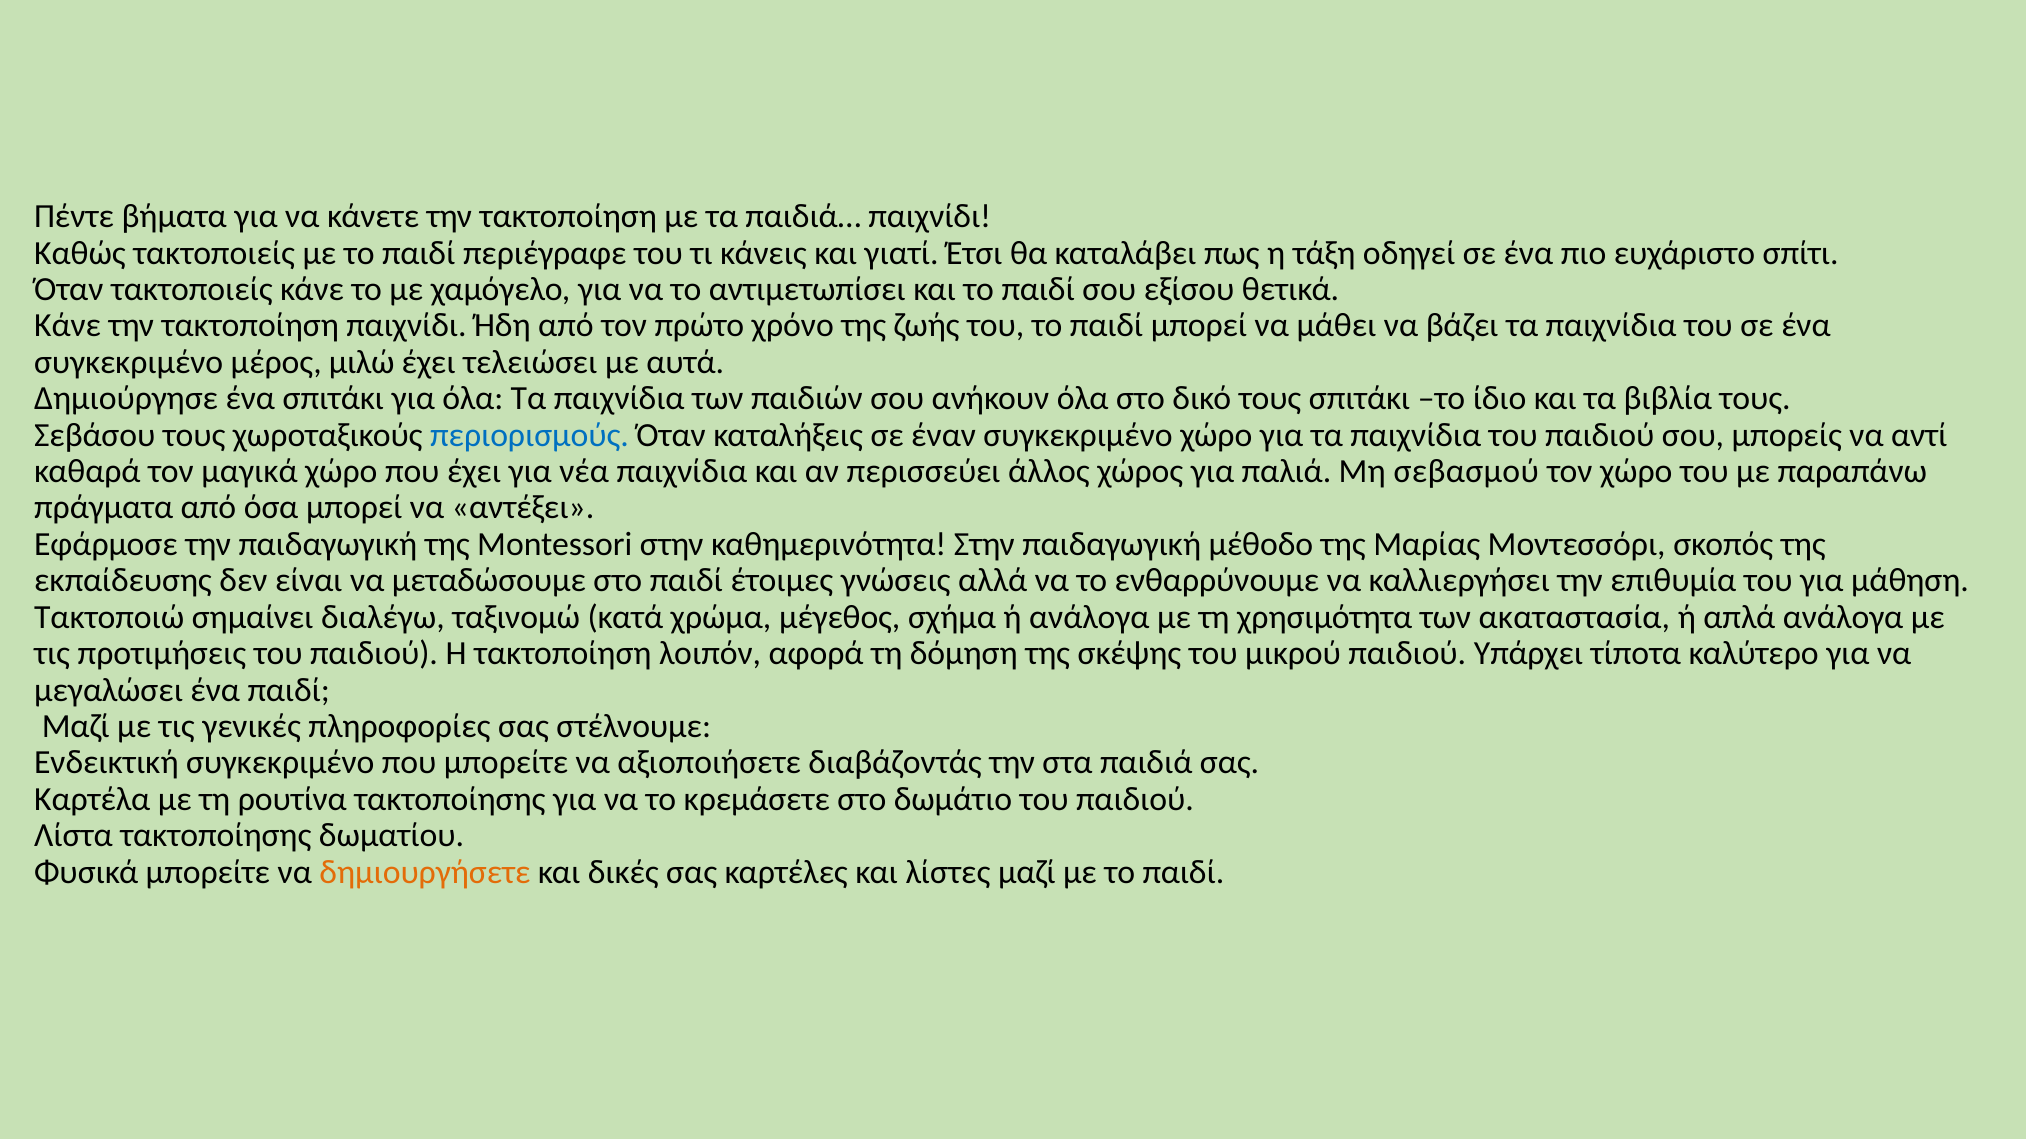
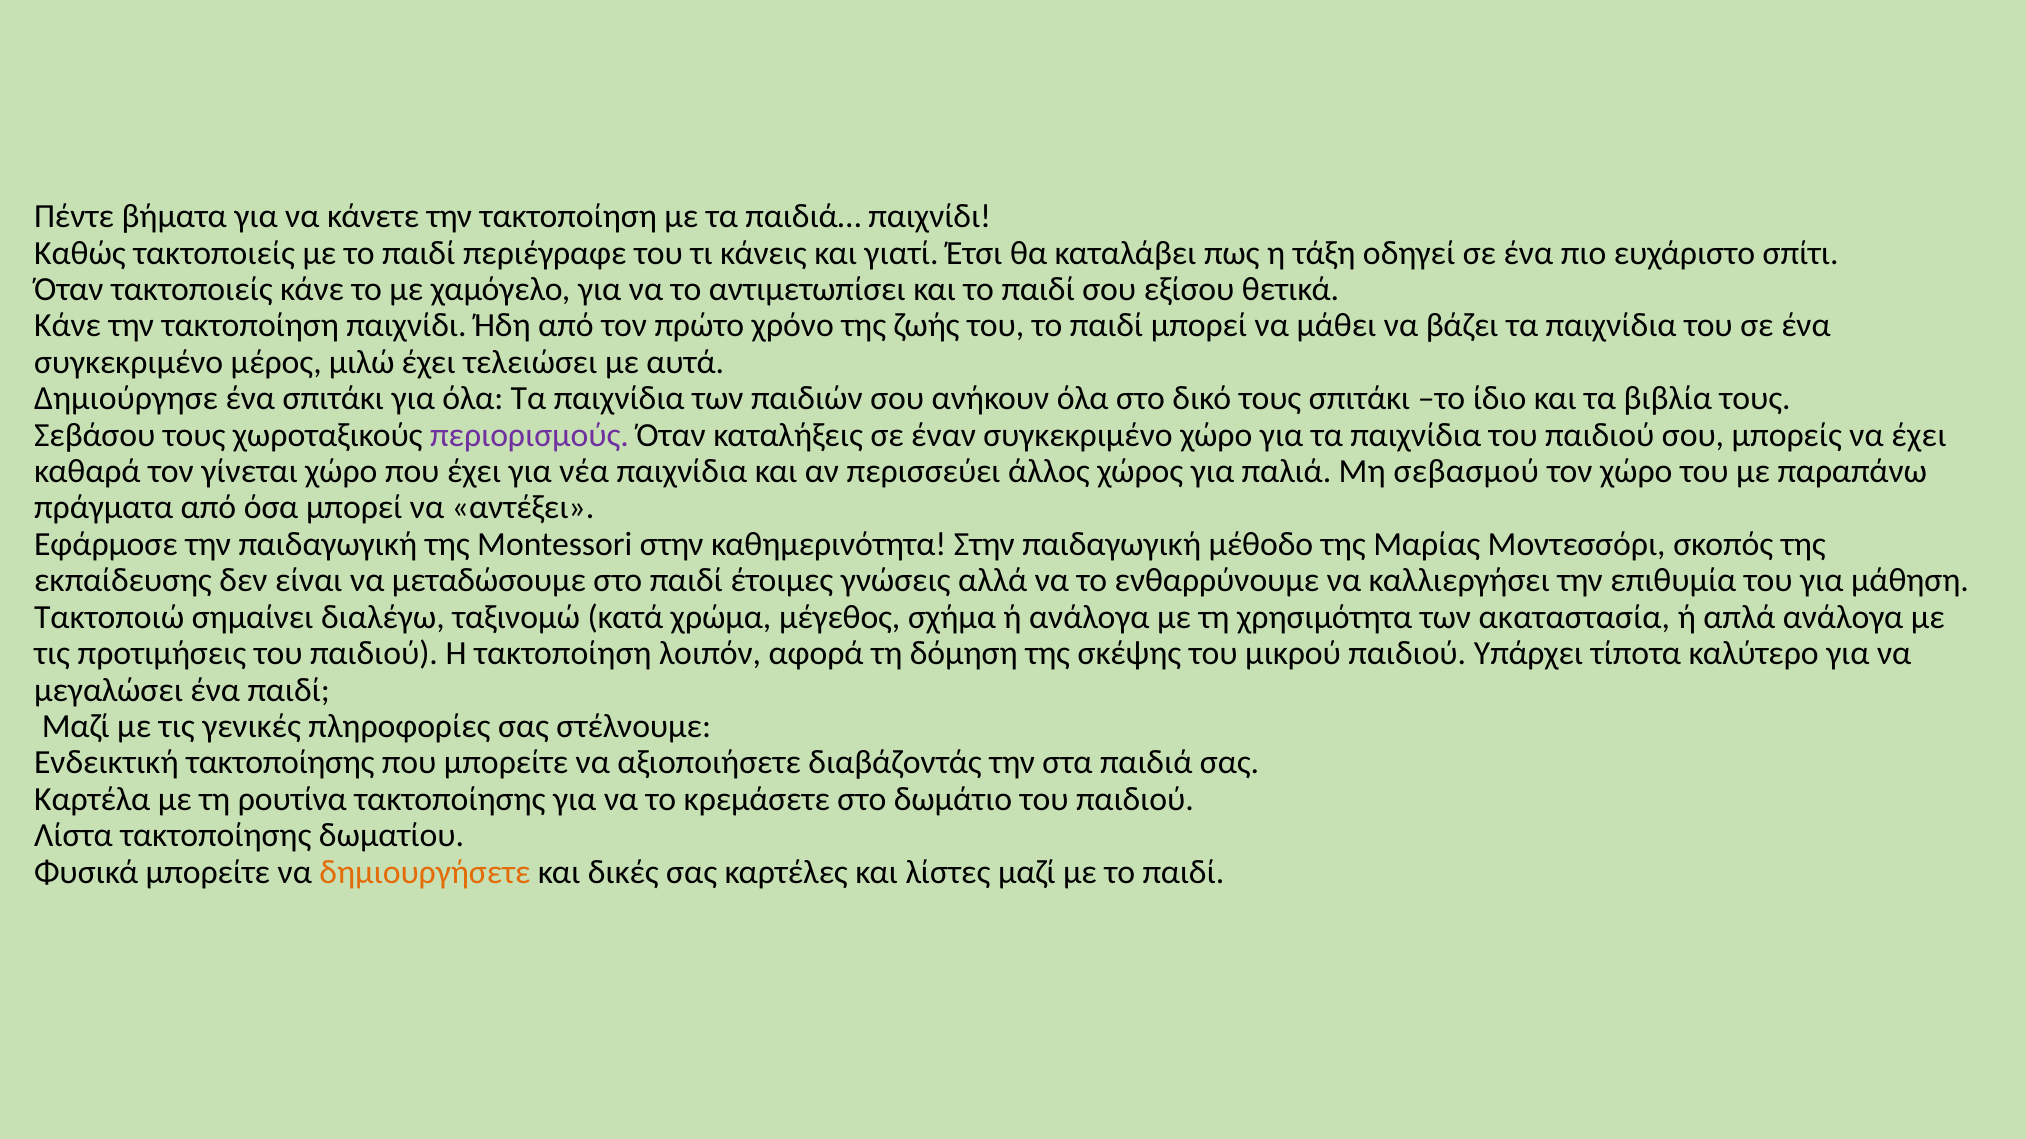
περιορισμούς colour: blue -> purple (529, 435)
να αντί: αντί -> έχει (1919, 435)
μαγικά: μαγικά -> γίνεται (250, 472)
Ενδεικτική συγκεκριμένο: συγκεκριμένο -> τακτοποίησης (280, 763)
